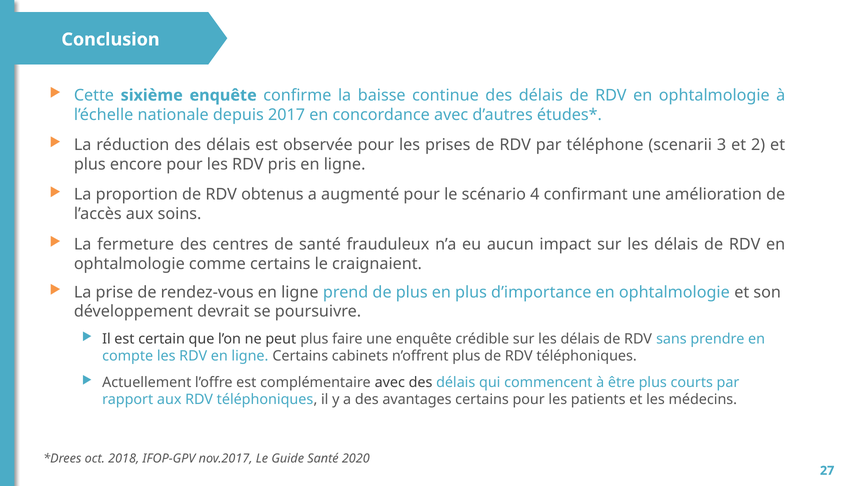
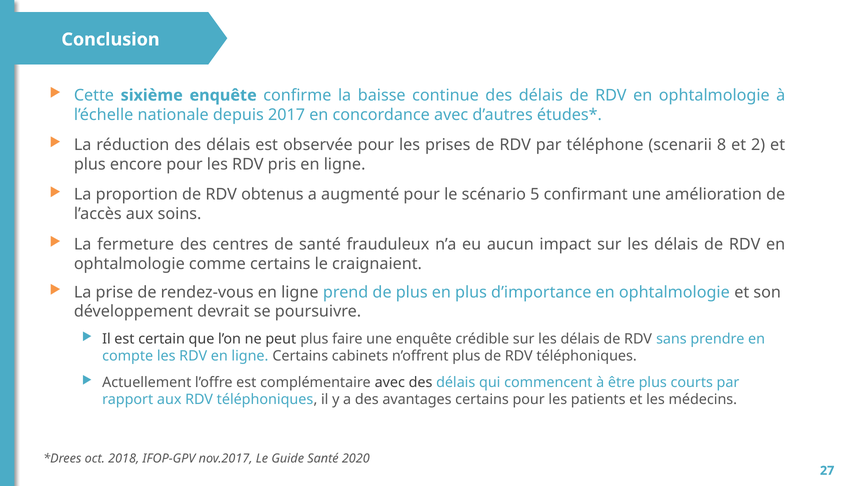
3: 3 -> 8 (722, 145)
4: 4 -> 5 (535, 194)
